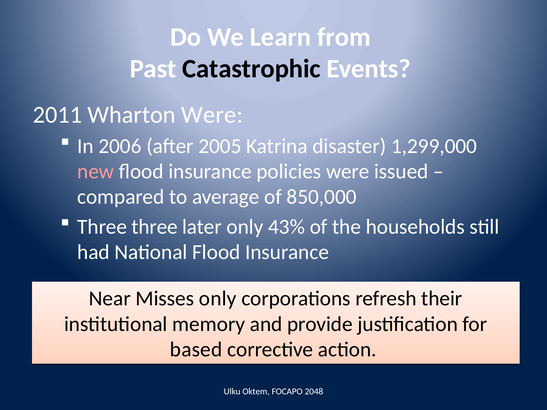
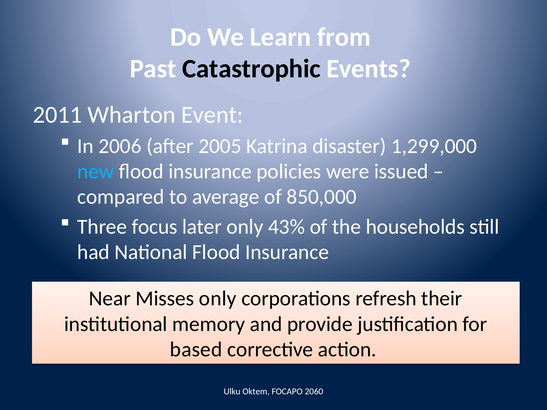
Wharton Were: Were -> Event (212, 115)
new colour: pink -> light blue (96, 172)
Three three: three -> focus (155, 227)
2048: 2048 -> 2060 (314, 392)
